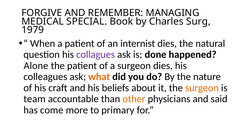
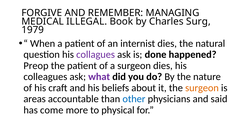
SPECIAL: SPECIAL -> ILLEGAL (87, 21)
Alone: Alone -> Preop (36, 66)
what colour: orange -> purple (99, 77)
team: team -> areas (35, 99)
other colour: orange -> blue (134, 99)
primary: primary -> physical (118, 110)
